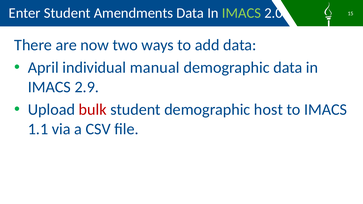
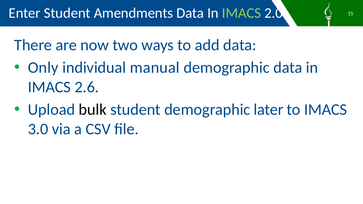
April: April -> Only (43, 68)
2.9: 2.9 -> 2.6 (87, 87)
bulk colour: red -> black (93, 110)
host: host -> later (269, 110)
1.1: 1.1 -> 3.0 (38, 129)
